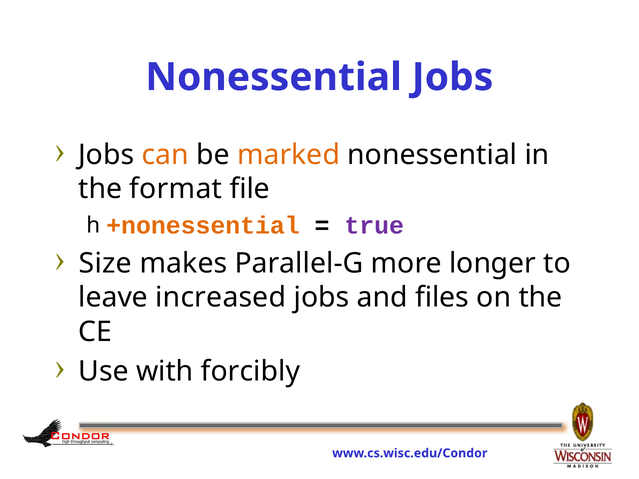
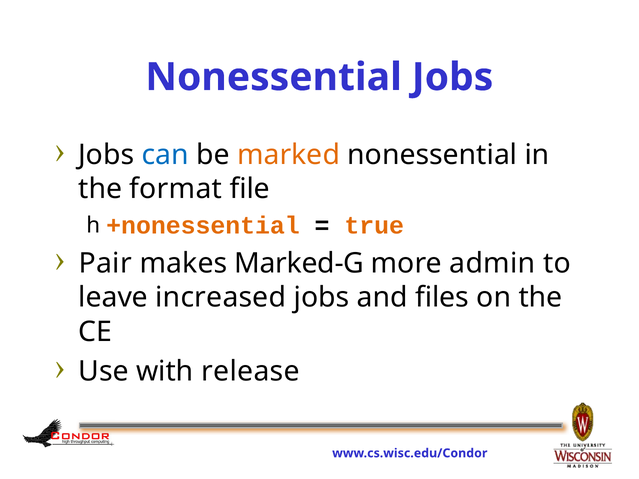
can colour: orange -> blue (165, 155)
true colour: purple -> orange (374, 226)
Size: Size -> Pair (105, 264)
Parallel-G: Parallel-G -> Marked-G (299, 264)
longer: longer -> admin (492, 264)
forcibly: forcibly -> release (250, 372)
